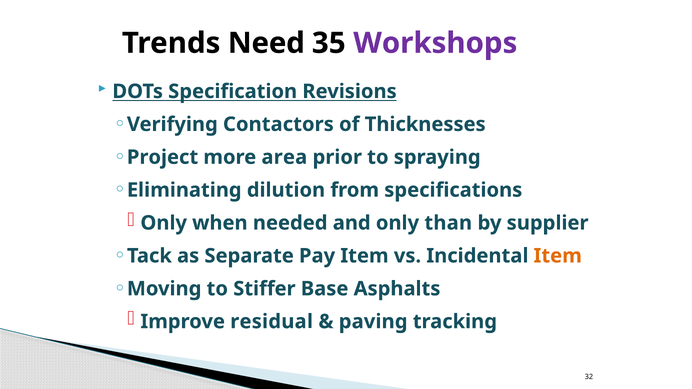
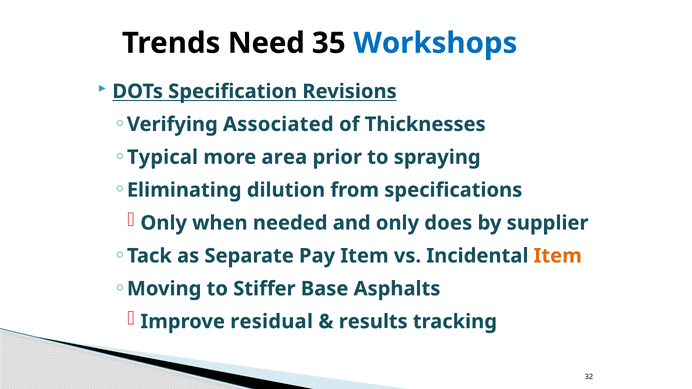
Workshops colour: purple -> blue (435, 43)
Contactors: Contactors -> Associated (278, 124)
Project: Project -> Typical (162, 157)
than: than -> does (448, 223)
paving: paving -> results (373, 322)
